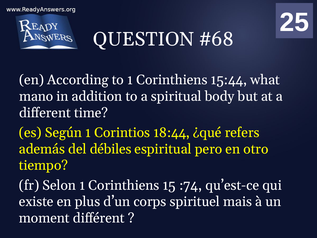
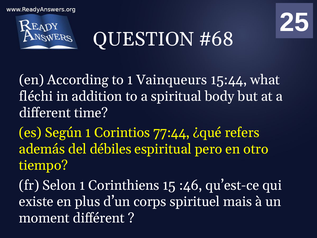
to 1 Corinthiens: Corinthiens -> Vainqueurs (172, 80)
mano: mano -> fléchi (36, 96)
18:44: 18:44 -> 77:44 (172, 132)
:74: :74 -> :46 (191, 185)
